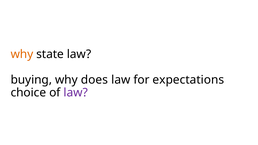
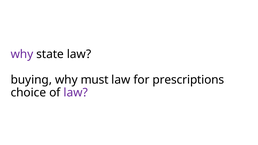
why colour: orange -> purple (22, 54)
does: does -> must (95, 80)
expectations: expectations -> prescriptions (188, 80)
